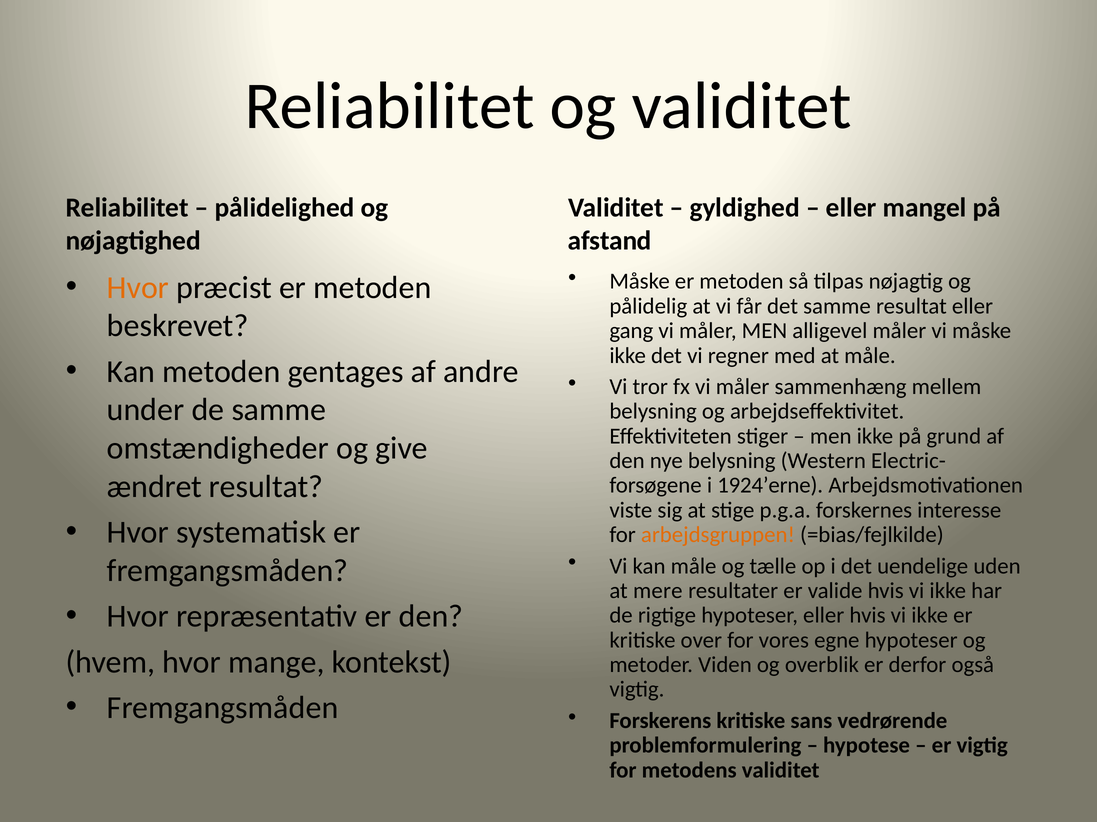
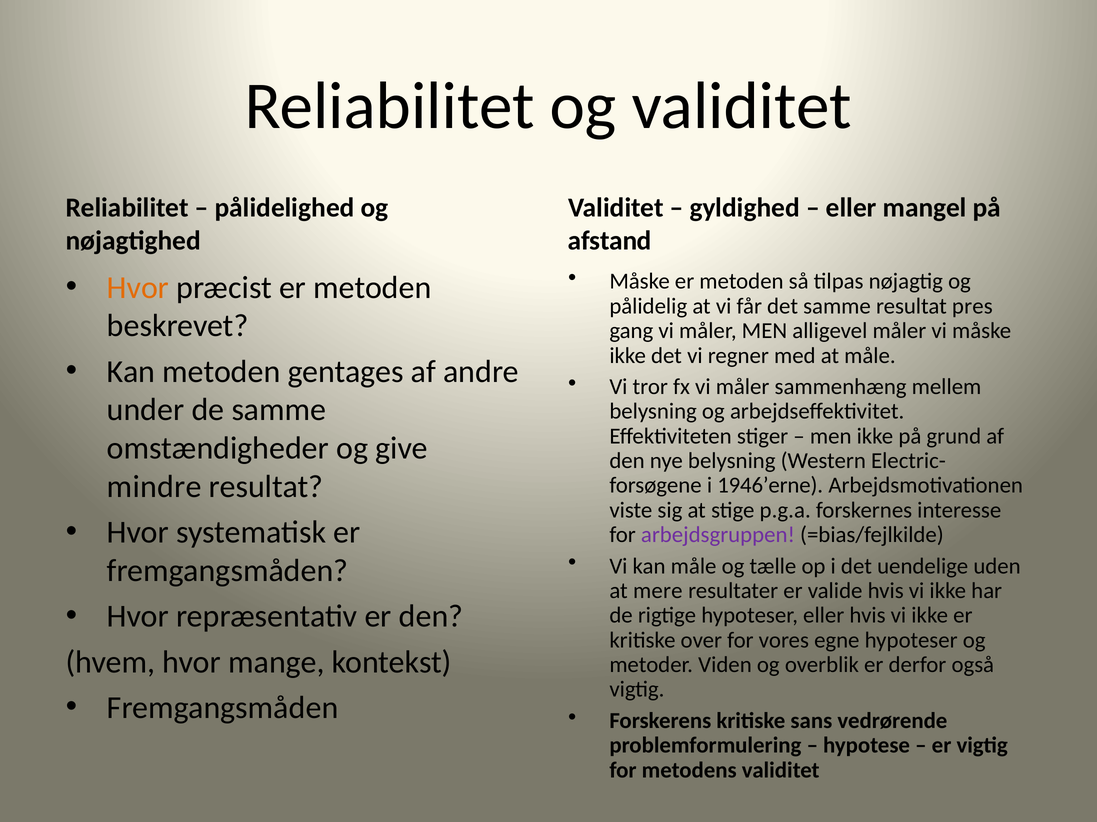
resultat eller: eller -> pres (972, 306)
ændret: ændret -> mindre (154, 487)
1924’erne: 1924’erne -> 1946’erne (770, 486)
arbejdsgruppen colour: orange -> purple (718, 535)
